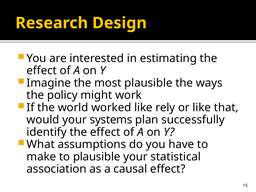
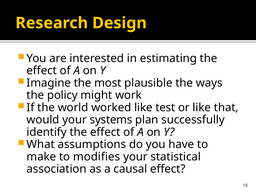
rely: rely -> test (165, 108)
to plausible: plausible -> modifies (97, 157)
